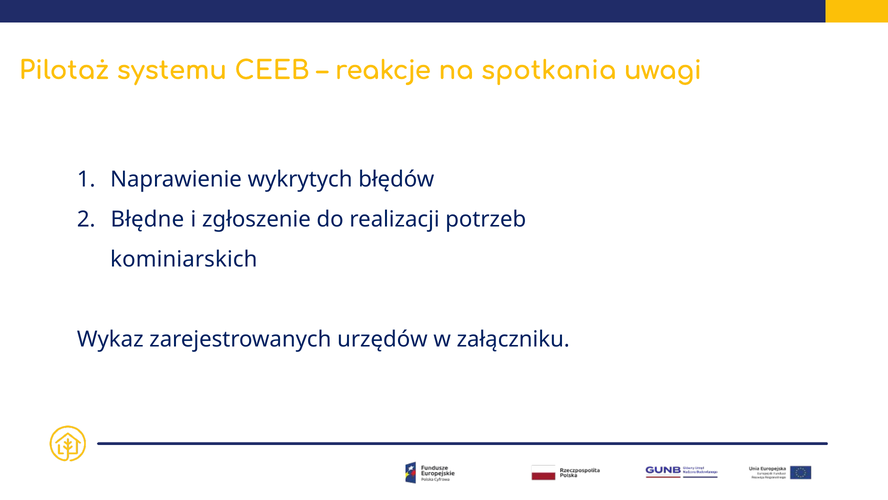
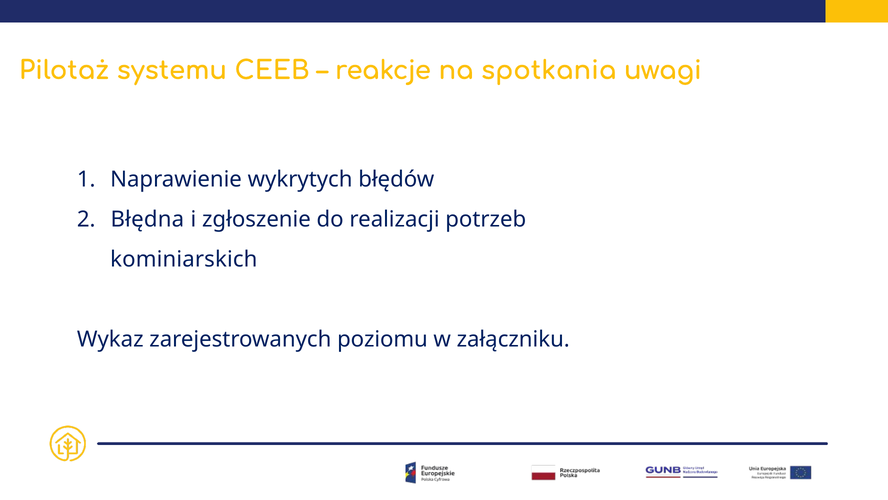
Błędne: Błędne -> Błędna (147, 219)
urzędów: urzędów -> poziomu (382, 339)
